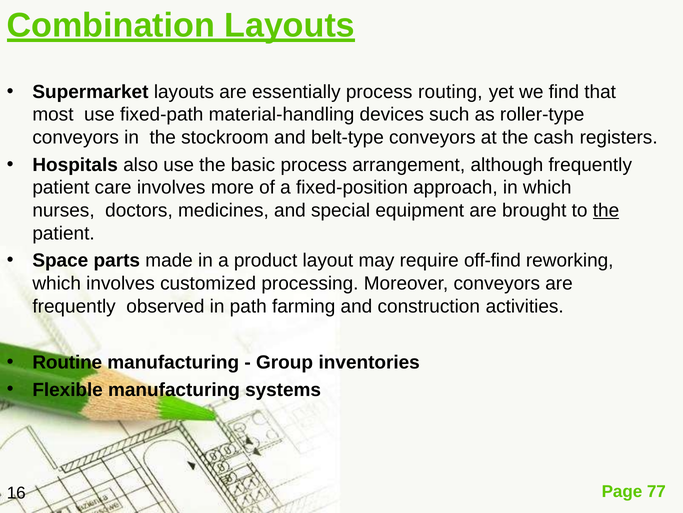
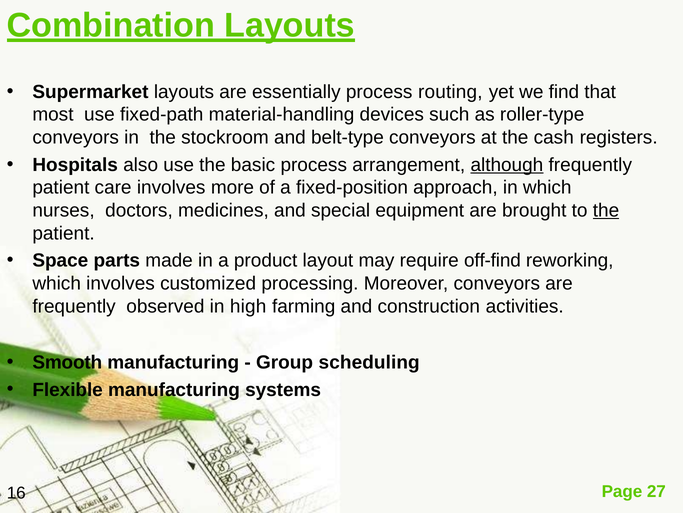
although underline: none -> present (507, 165)
path: path -> high (248, 306)
Routine: Routine -> Smooth (67, 362)
inventories: inventories -> scheduling (369, 362)
77: 77 -> 27 (656, 491)
